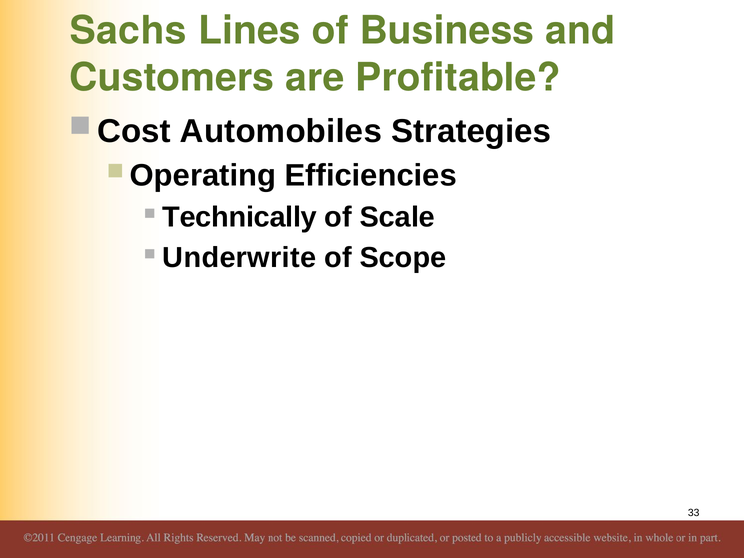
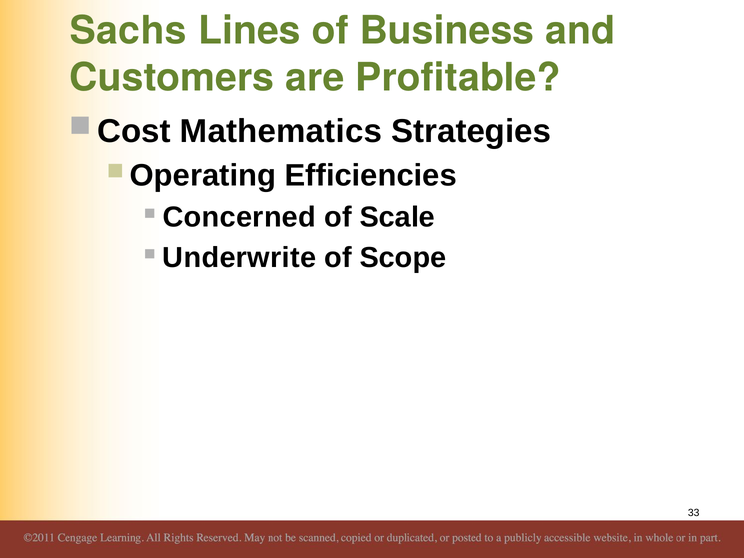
Automobiles: Automobiles -> Mathematics (281, 131)
Technically: Technically -> Concerned (239, 217)
